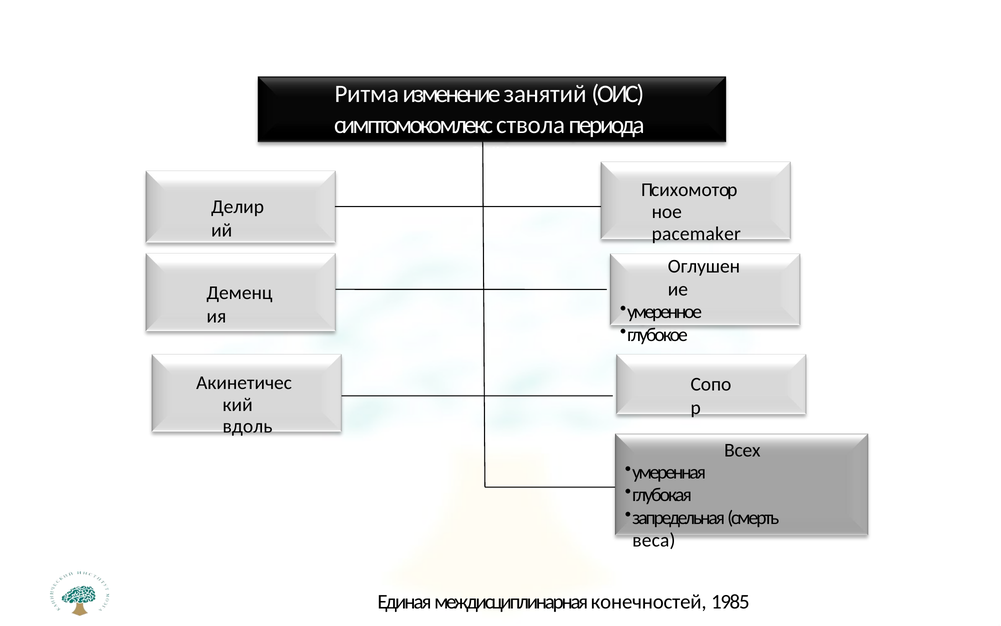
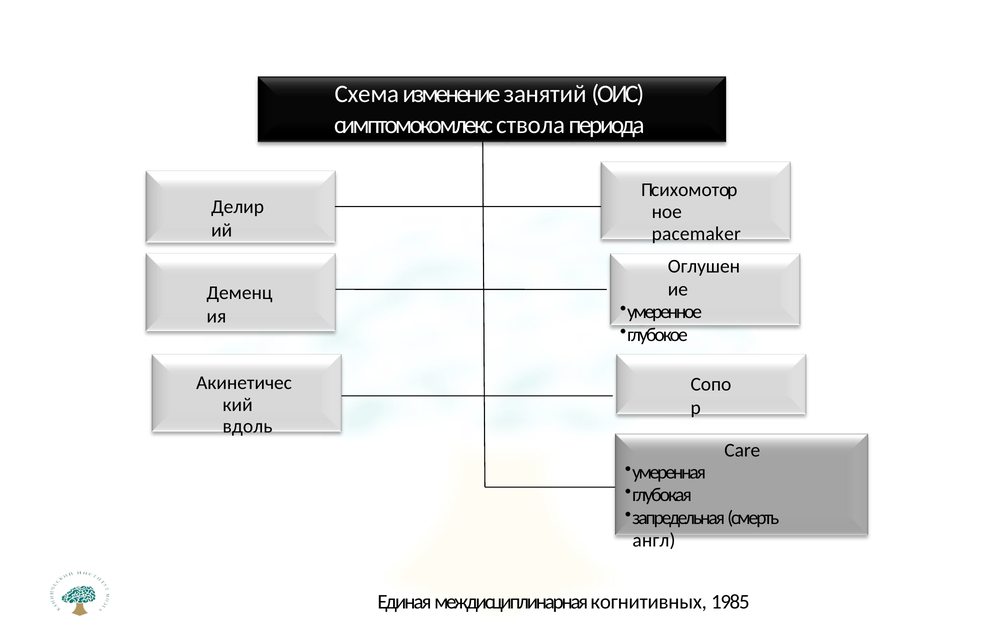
Ритма: Ритма -> Схема (367, 94)
Всех: Всех -> Care (742, 450)
веса: веса -> англ (654, 540)
конечностей: конечностей -> когнитивных (649, 601)
